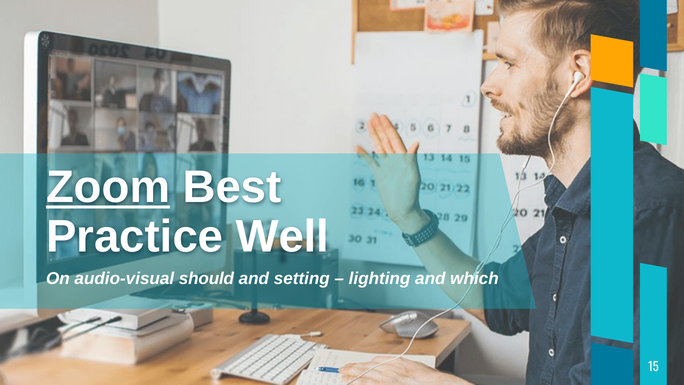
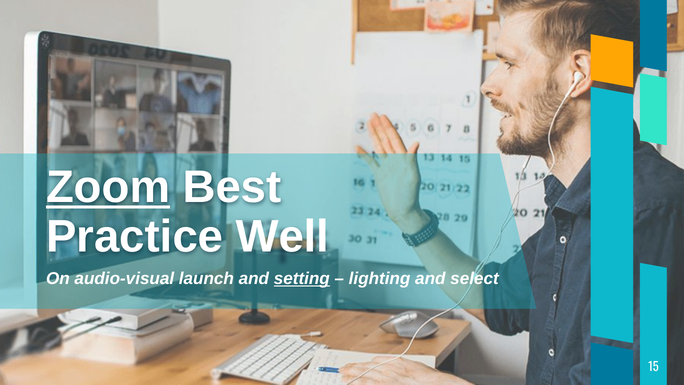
should: should -> launch (206, 278)
setting underline: none -> present (302, 278)
which: which -> select (474, 278)
